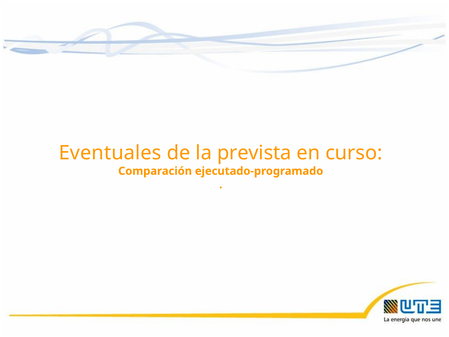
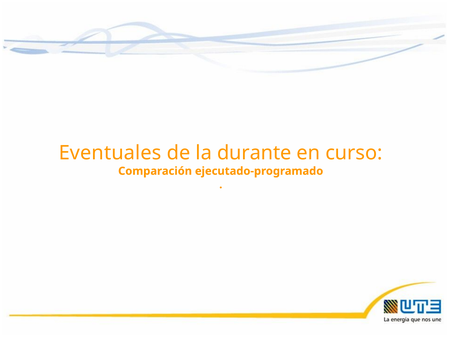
prevista: prevista -> durante (254, 153)
